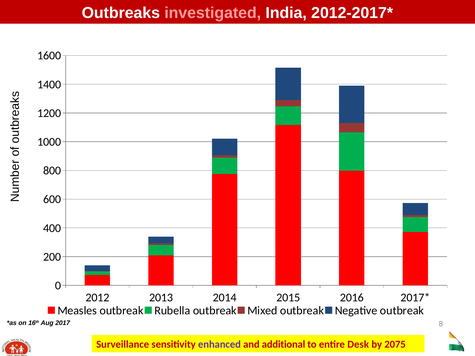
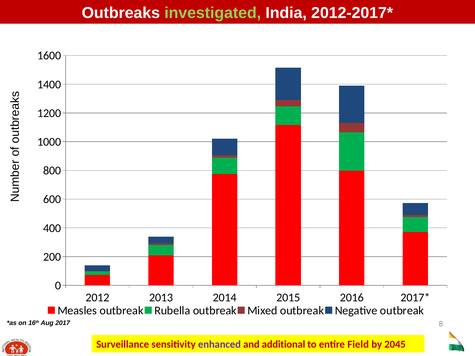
investigated colour: pink -> light green (213, 13)
Desk: Desk -> Field (358, 345)
2075: 2075 -> 2045 (395, 345)
